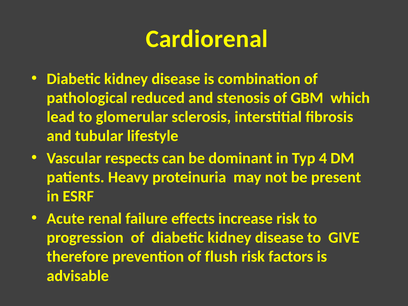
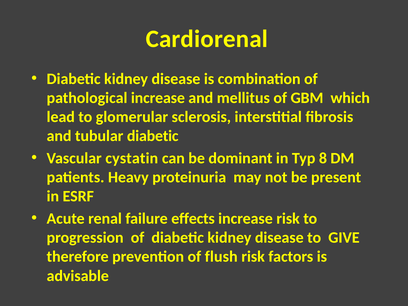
pathological reduced: reduced -> increase (158, 98)
stenosis: stenosis -> mellitus (243, 98)
tubular lifestyle: lifestyle -> diabetic (153, 136)
respects: respects -> cystatin (132, 158)
4: 4 -> 8 (323, 158)
